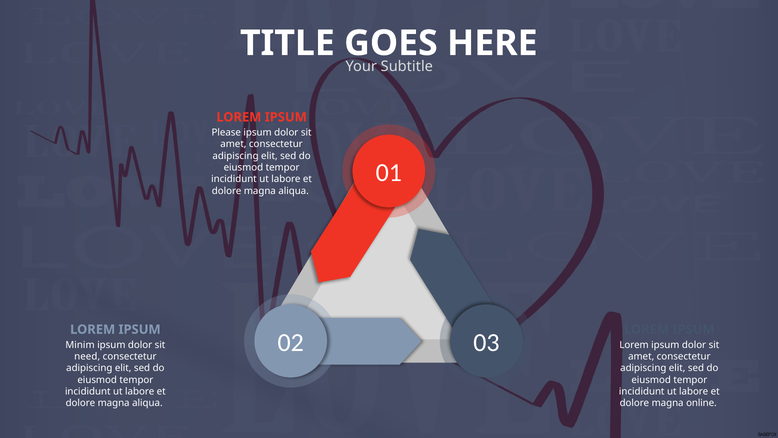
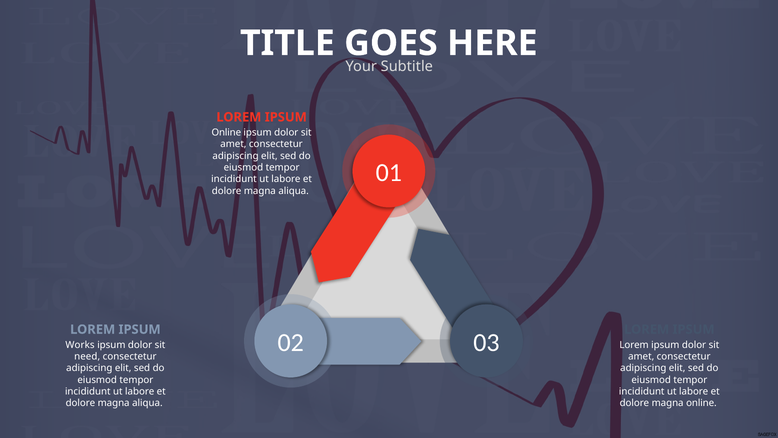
Please: Please -> Online (226, 132)
Minim: Minim -> Works (80, 345)
